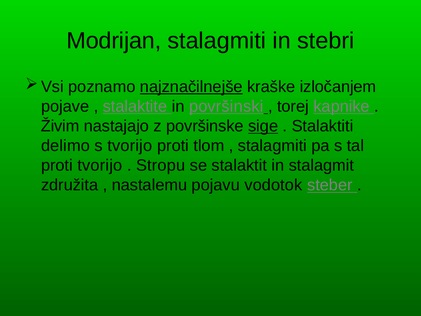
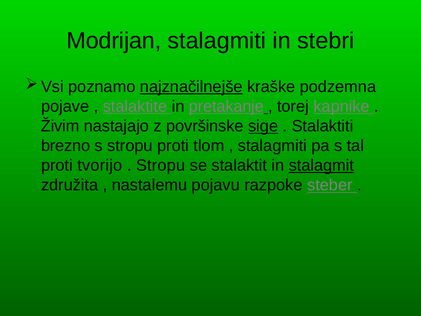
izločanjem: izločanjem -> podzemna (338, 87)
površinski: površinski -> pretakanje (226, 106)
delimo: delimo -> brezno (66, 146)
s tvorijo: tvorijo -> stropu (130, 146)
stalagmit underline: none -> present (321, 165)
vodotok: vodotok -> razpoke (273, 185)
